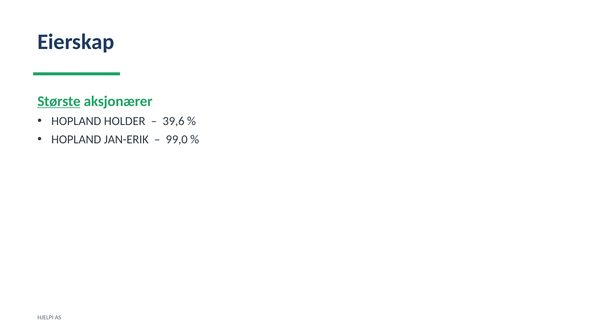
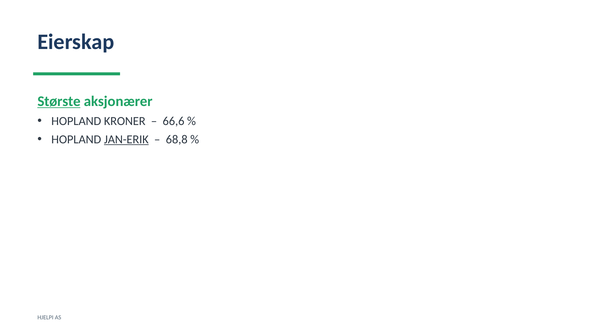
HOLDER: HOLDER -> KRONER (125, 121)
39,6: 39,6 -> 66,6 (174, 121)
JAN-ERIK underline: none -> present (126, 140)
99,0: 99,0 -> 68,8 (177, 140)
